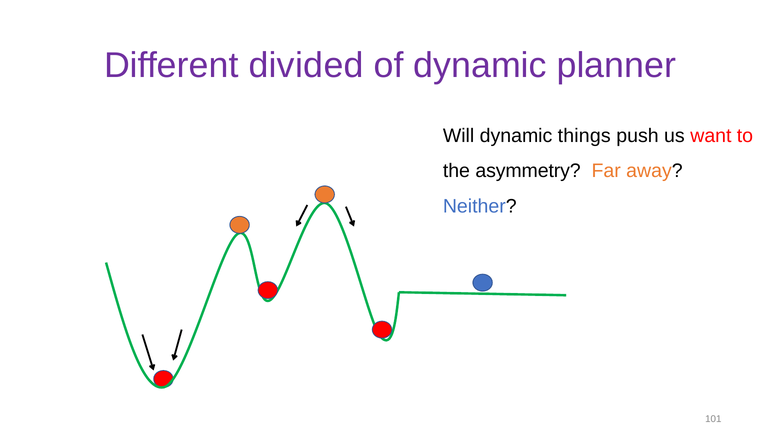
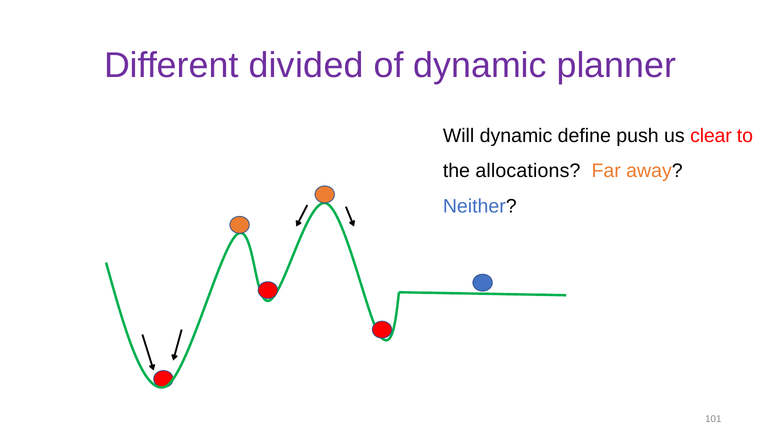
things: things -> define (584, 136)
want: want -> clear (711, 136)
asymmetry: asymmetry -> allocations (528, 171)
